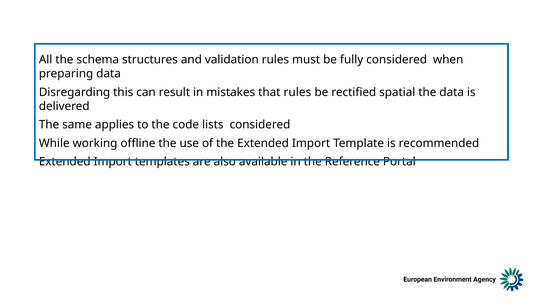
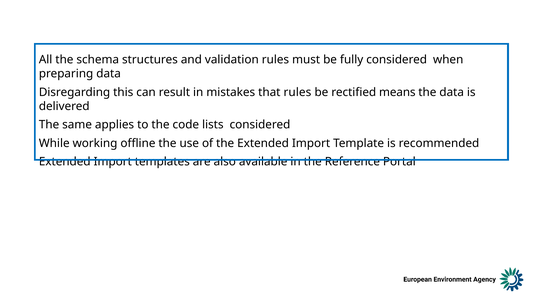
spatial: spatial -> means (397, 92)
